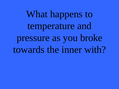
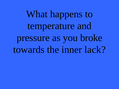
with: with -> lack (95, 50)
